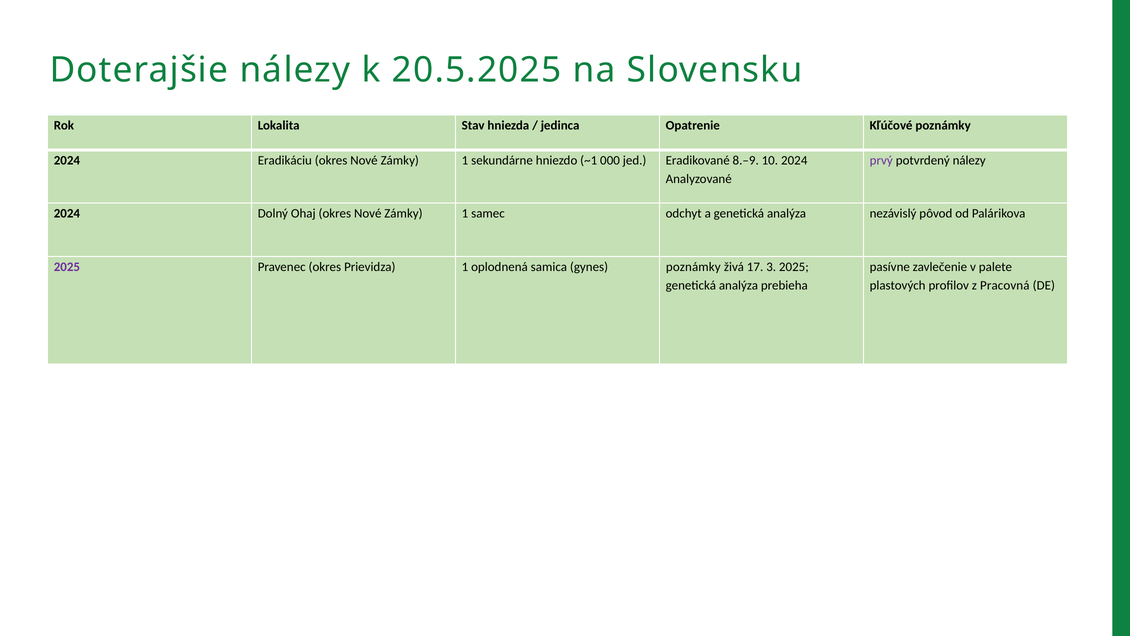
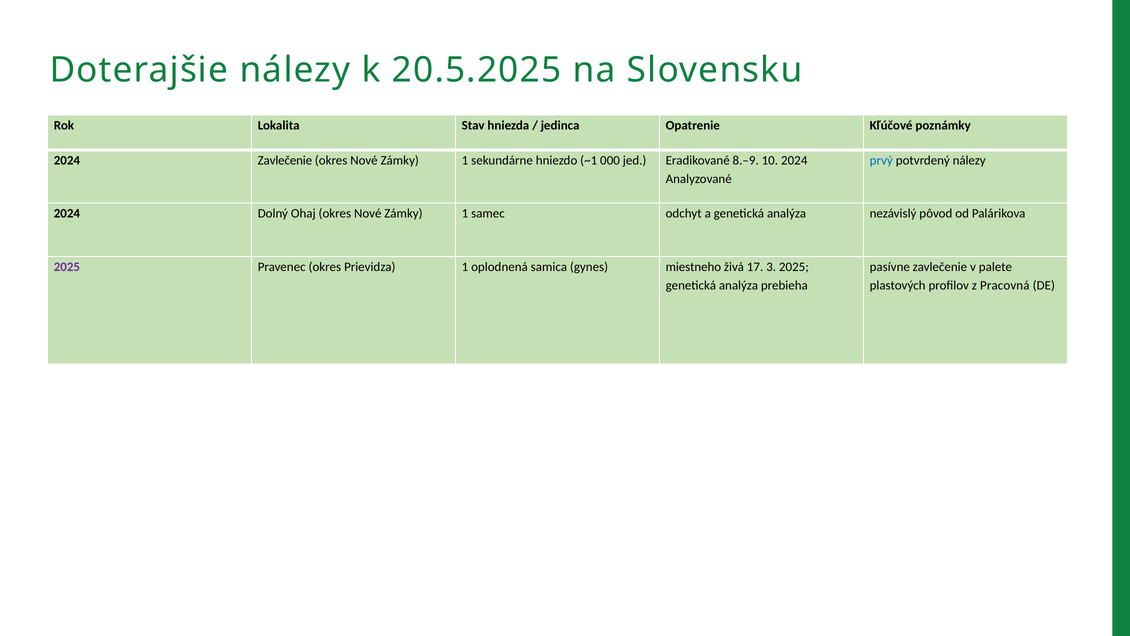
2024 Eradikáciu: Eradikáciu -> Zavlečenie (285, 160)
prvý colour: purple -> blue (881, 160)
gynes poznámky: poznámky -> miestneho (693, 267)
